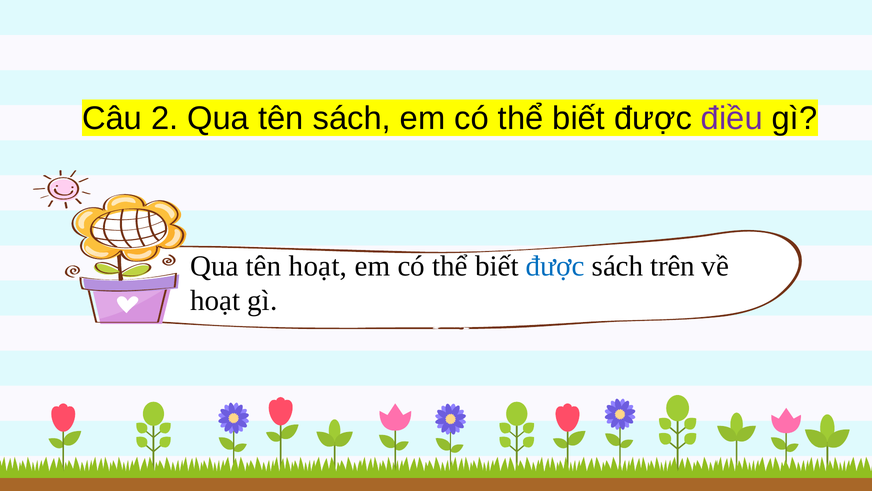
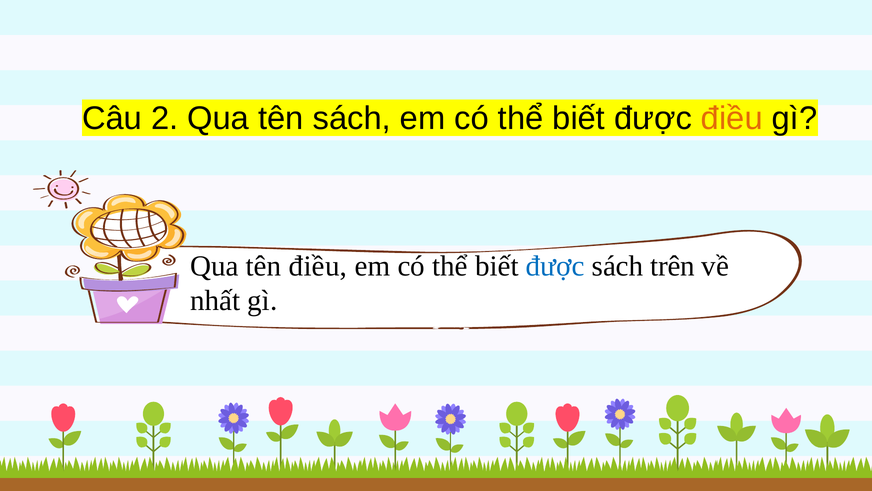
điều colour: purple -> orange (732, 118)
tên hoạt: hoạt -> điều (318, 266)
hoạt: hoạt -> nhất (215, 301)
